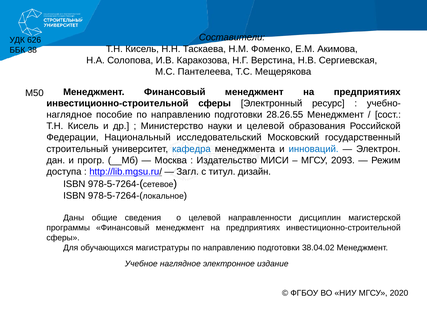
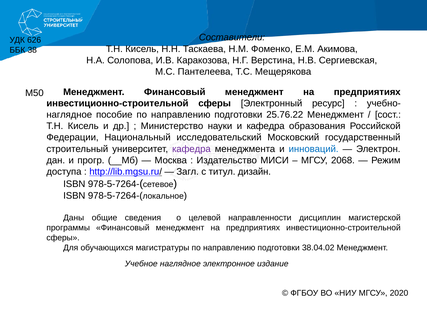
28.26.55: 28.26.55 -> 25.76.22 (285, 115)
и целевой: целевой -> кафедра (266, 126)
кафедра colour: blue -> purple (191, 149)
2093: 2093 -> 2068 (343, 160)
